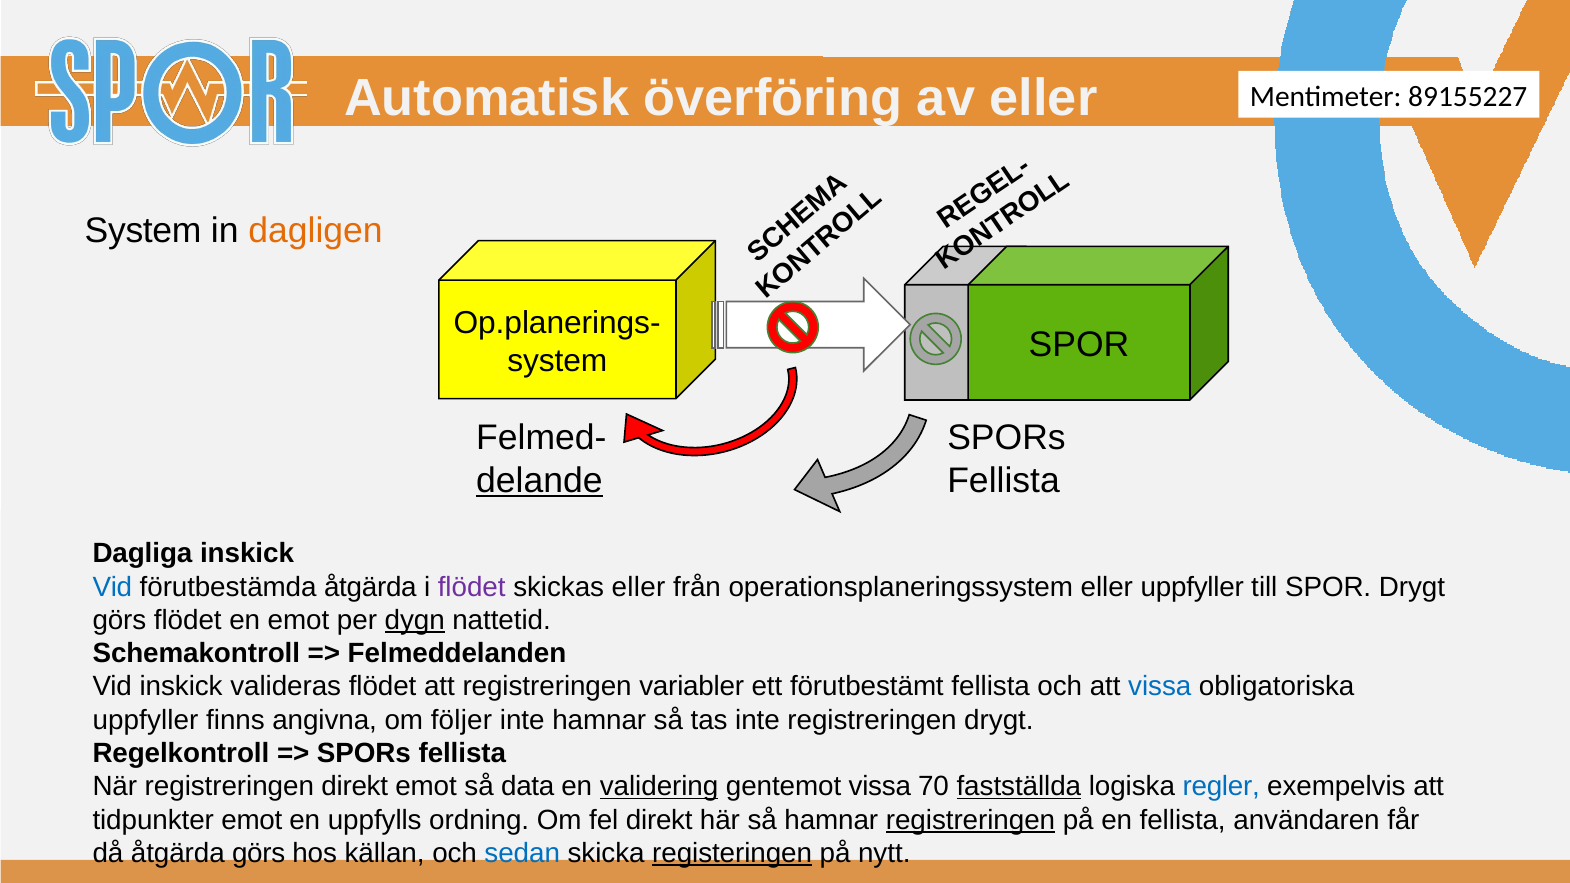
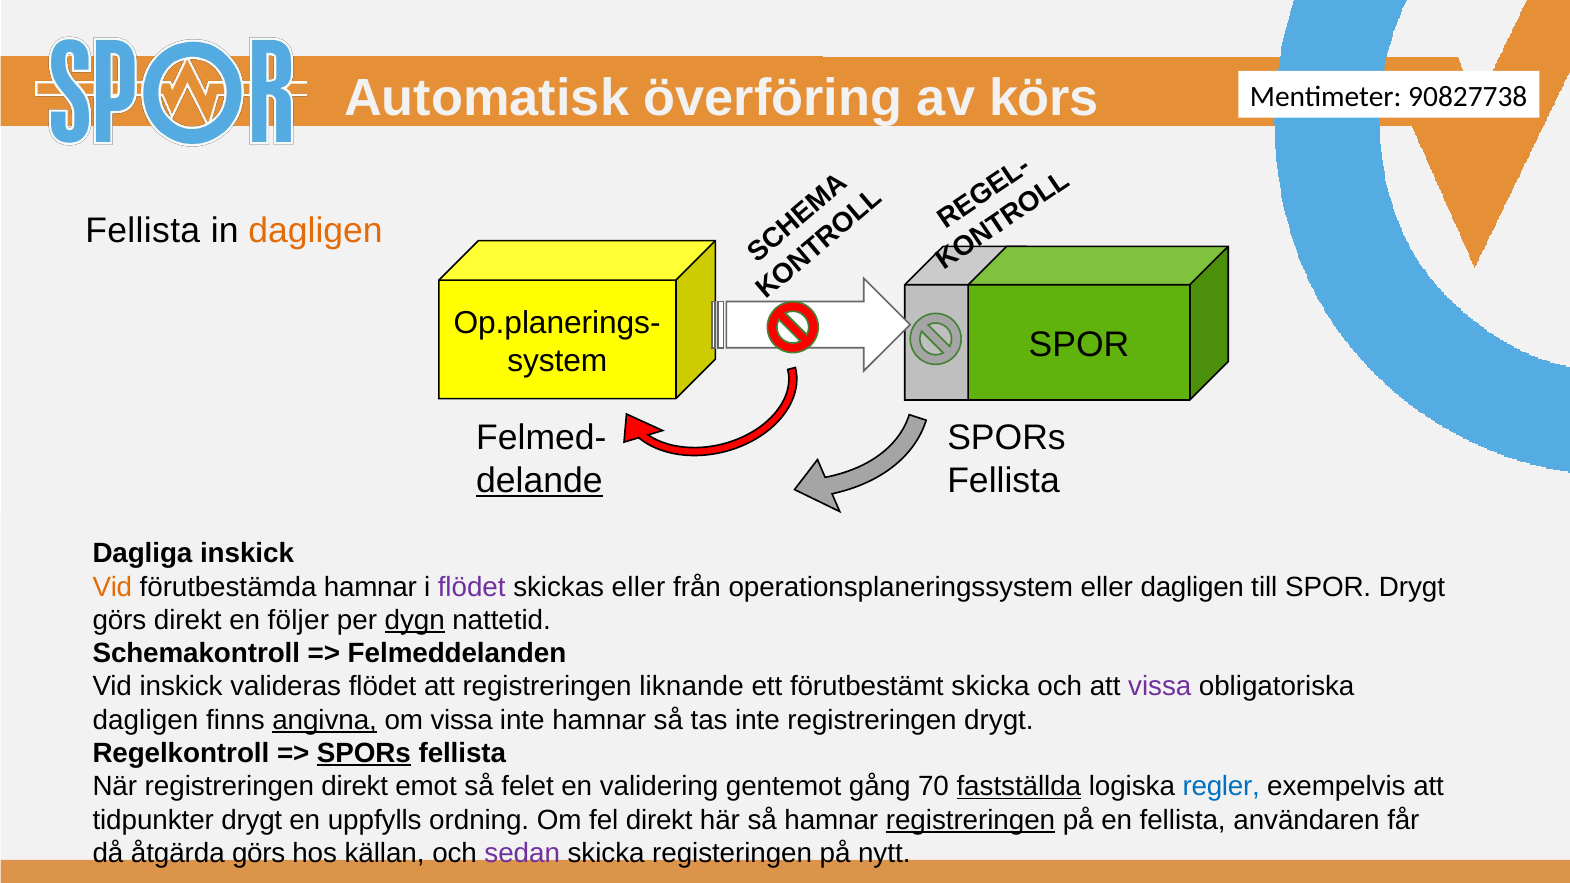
av eller: eller -> körs (1044, 98)
89155227: 89155227 -> 90827738 (1468, 96)
System: System -> Fellista (143, 231)
Vid colour: blue -> orange (112, 587)
förutbestämda åtgärda: åtgärda -> hamnar (370, 587)
eller uppfyller: uppfyller -> dagligen (1192, 587)
görs flödet: flödet -> direkt (188, 620)
en emot: emot -> följer (298, 620)
variabler: variabler -> liknande (692, 687)
förutbestämt fellista: fellista -> skicka (991, 687)
vissa colour: blue -> purple (1160, 687)
uppfyller: uppfyller -> dagligen (145, 720)
angivna underline: none -> present (325, 720)
om följer: följer -> vissa (462, 720)
SPORs underline: none -> present (364, 753)
data: data -> felet (528, 787)
validering underline: present -> none (659, 787)
gentemot vissa: vissa -> gång (880, 787)
tidpunkter emot: emot -> drygt (252, 820)
sedan colour: blue -> purple (522, 853)
registeringen underline: present -> none (732, 853)
